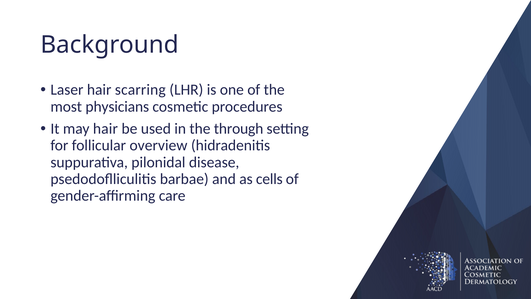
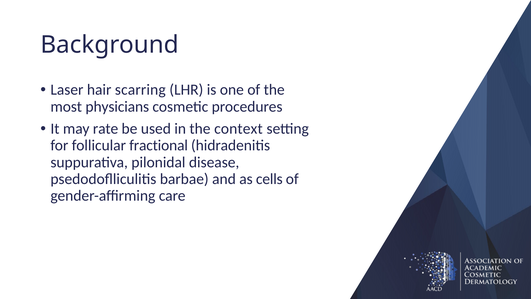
may hair: hair -> rate (106, 129)
through: through -> context (238, 129)
overview: overview -> fractional (159, 145)
